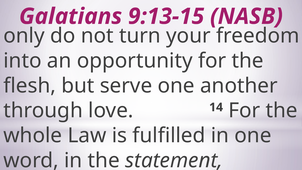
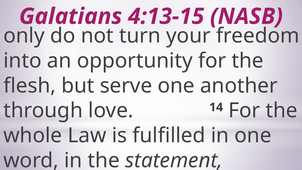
9:13-15: 9:13-15 -> 4:13-15 (166, 16)
